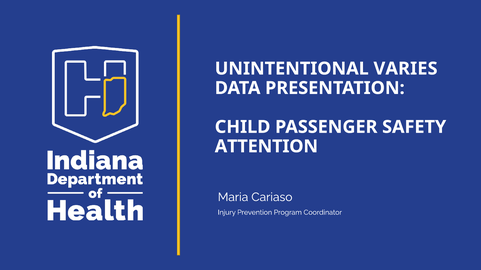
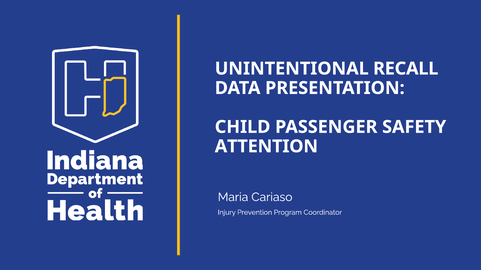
VARIES: VARIES -> RECALL (406, 69)
